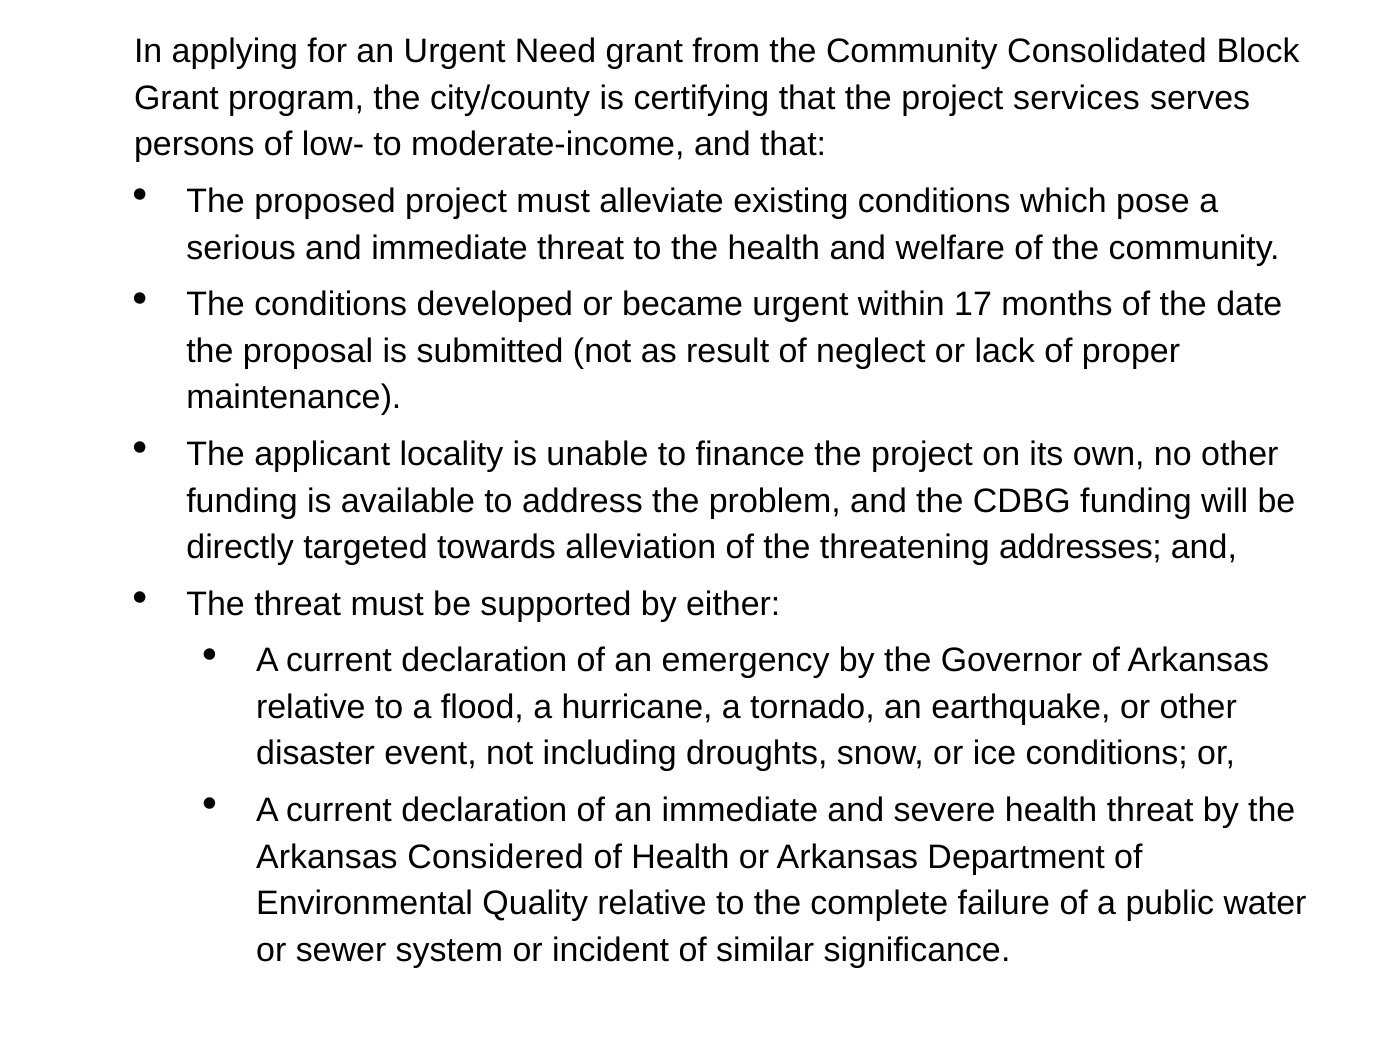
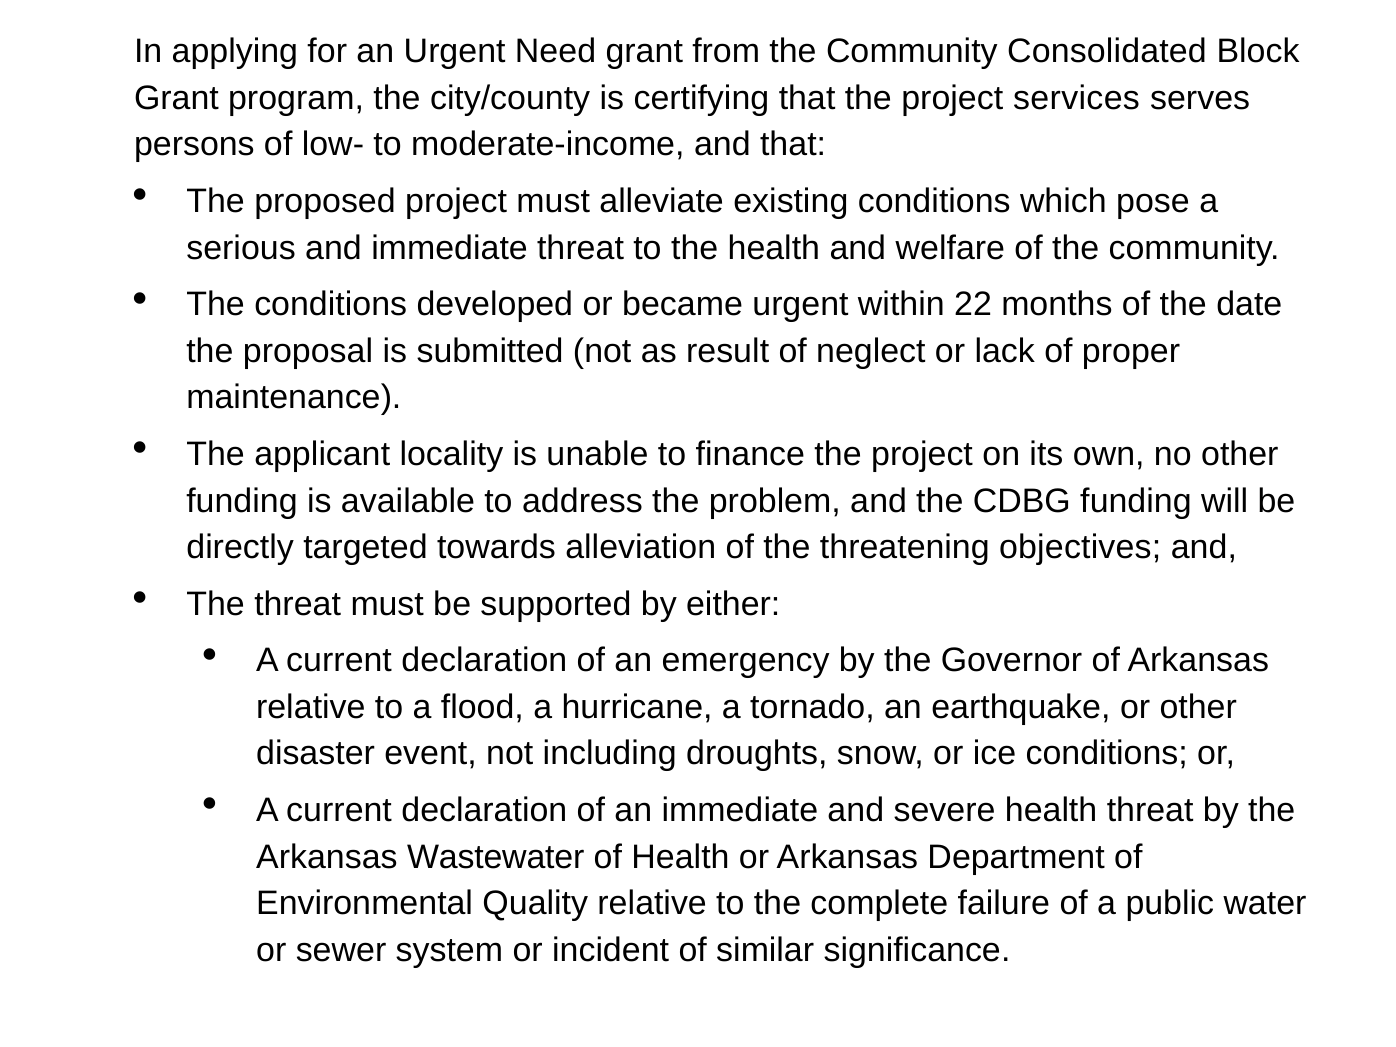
17: 17 -> 22 (973, 304)
addresses: addresses -> objectives (1080, 548)
Considered: Considered -> Wastewater (496, 857)
